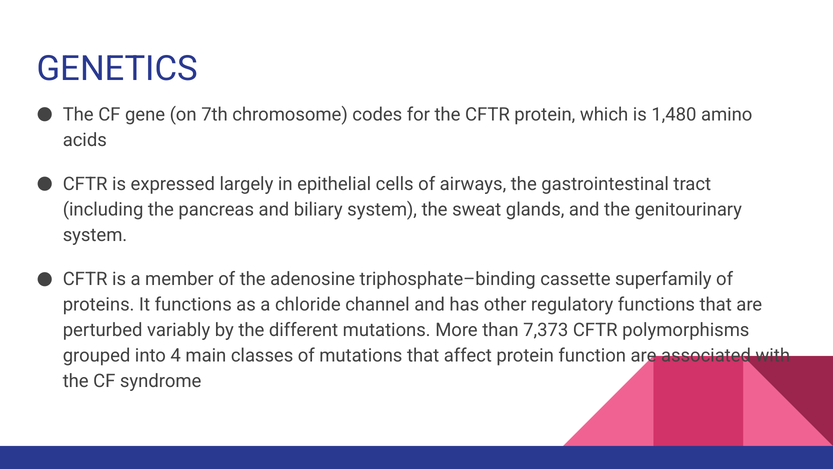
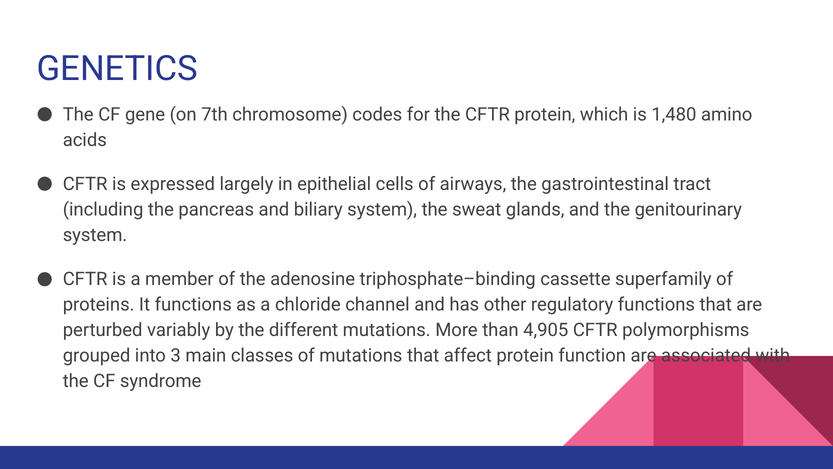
7,373: 7,373 -> 4,905 (546, 330)
4: 4 -> 3 (176, 355)
